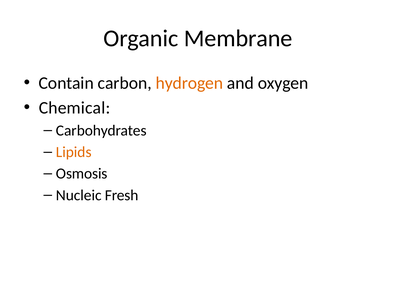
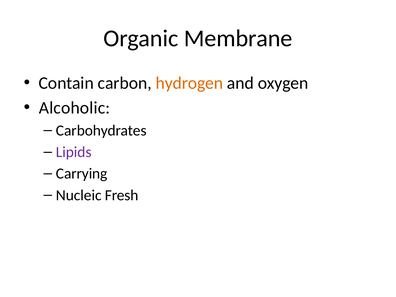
Chemical: Chemical -> Alcoholic (75, 108)
Lipids colour: orange -> purple (74, 152)
Osmosis: Osmosis -> Carrying (82, 174)
